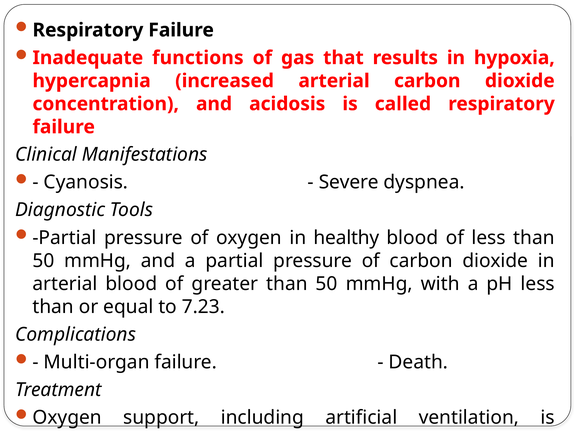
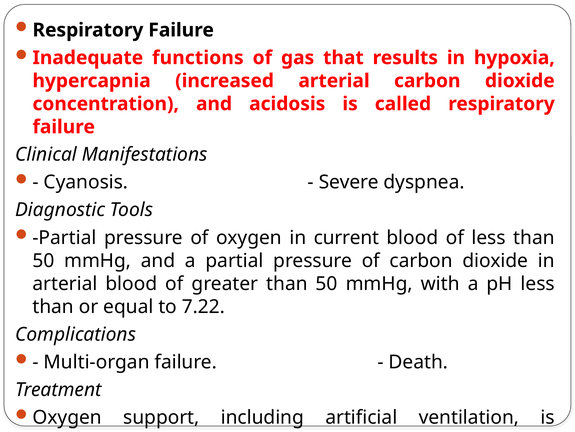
healthy: healthy -> current (346, 237)
7.23: 7.23 -> 7.22 (203, 306)
